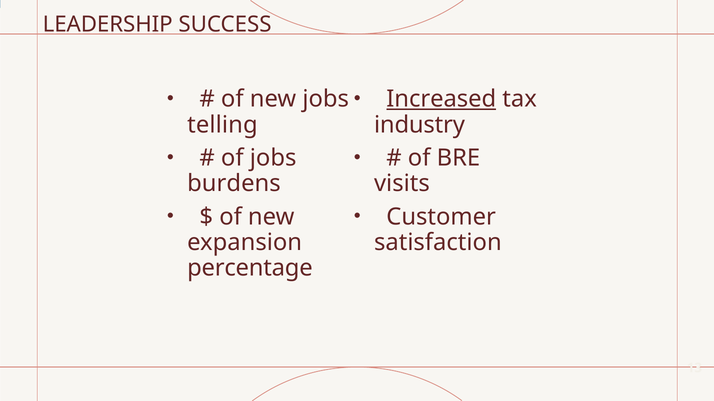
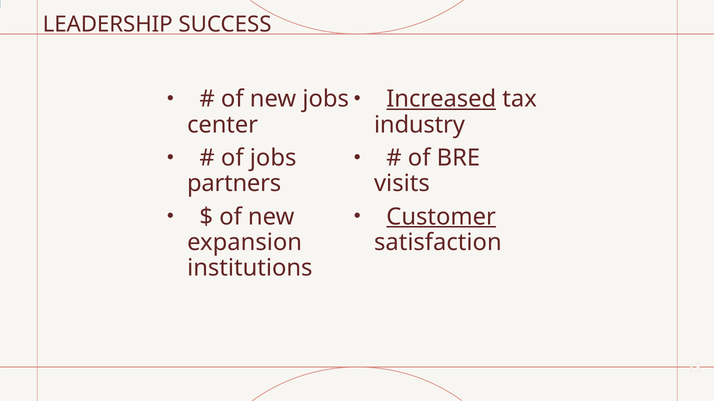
telling: telling -> center (223, 125)
burdens: burdens -> partners (234, 184)
Customer underline: none -> present (441, 217)
percentage: percentage -> institutions (250, 268)
